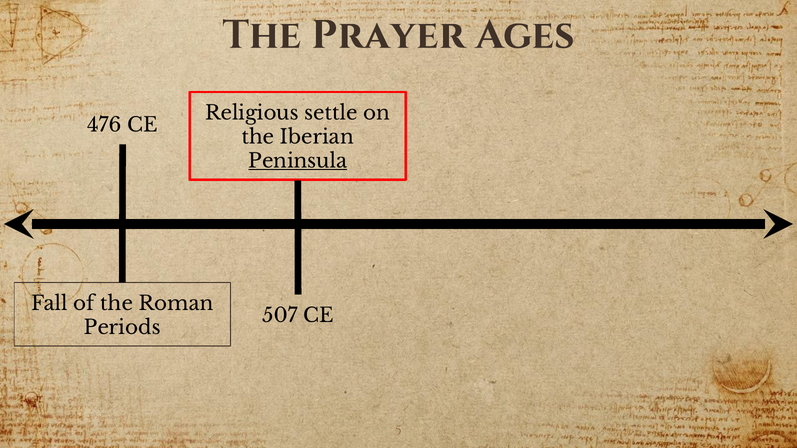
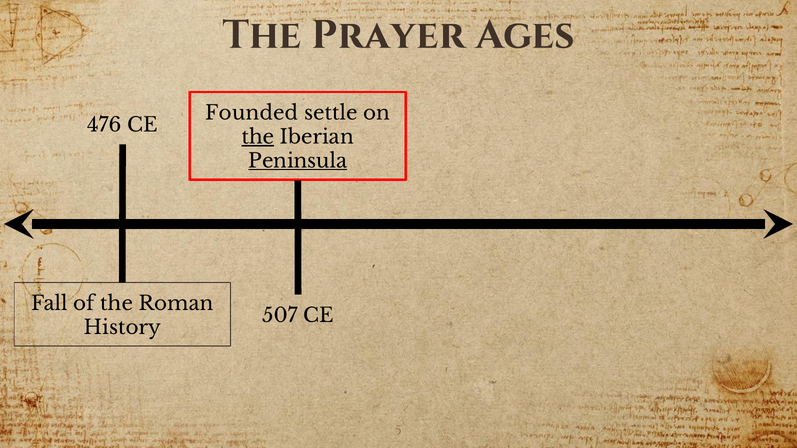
Religious: Religious -> Founded (252, 113)
the underline: none -> present (258, 137)
Periods: Periods -> History (122, 328)
